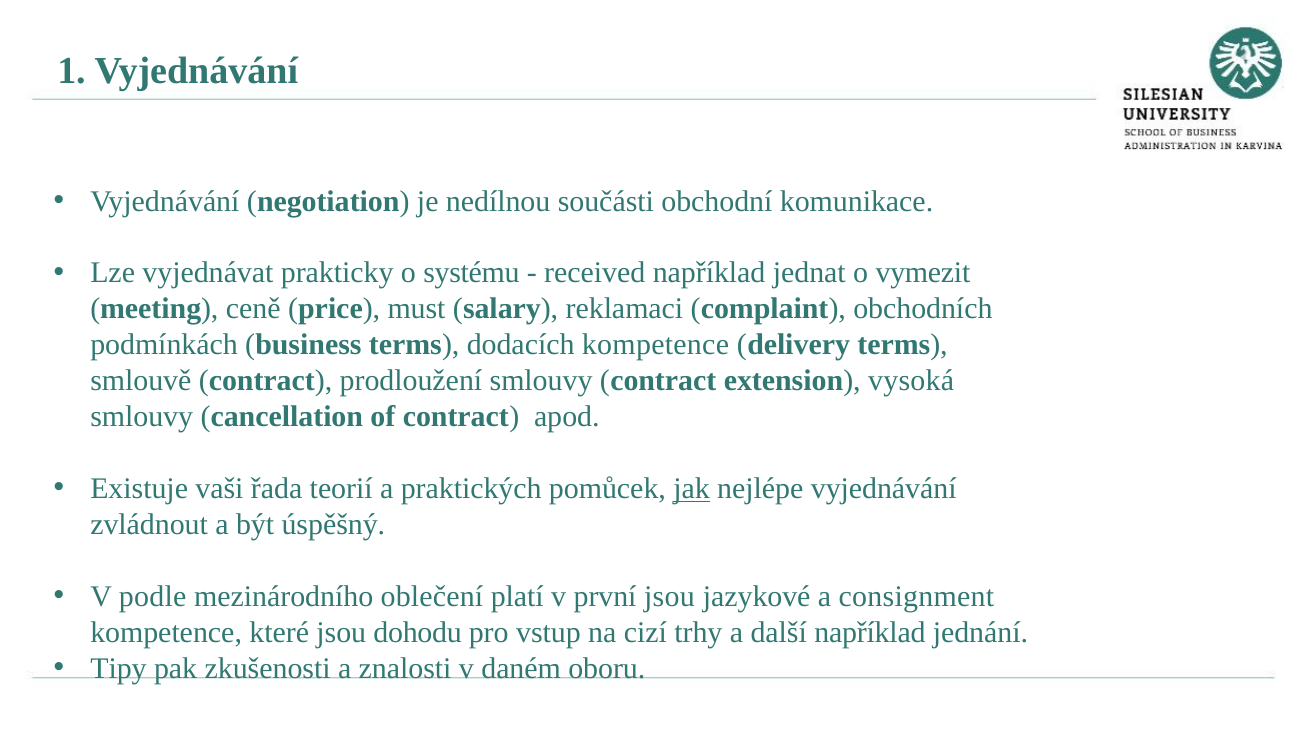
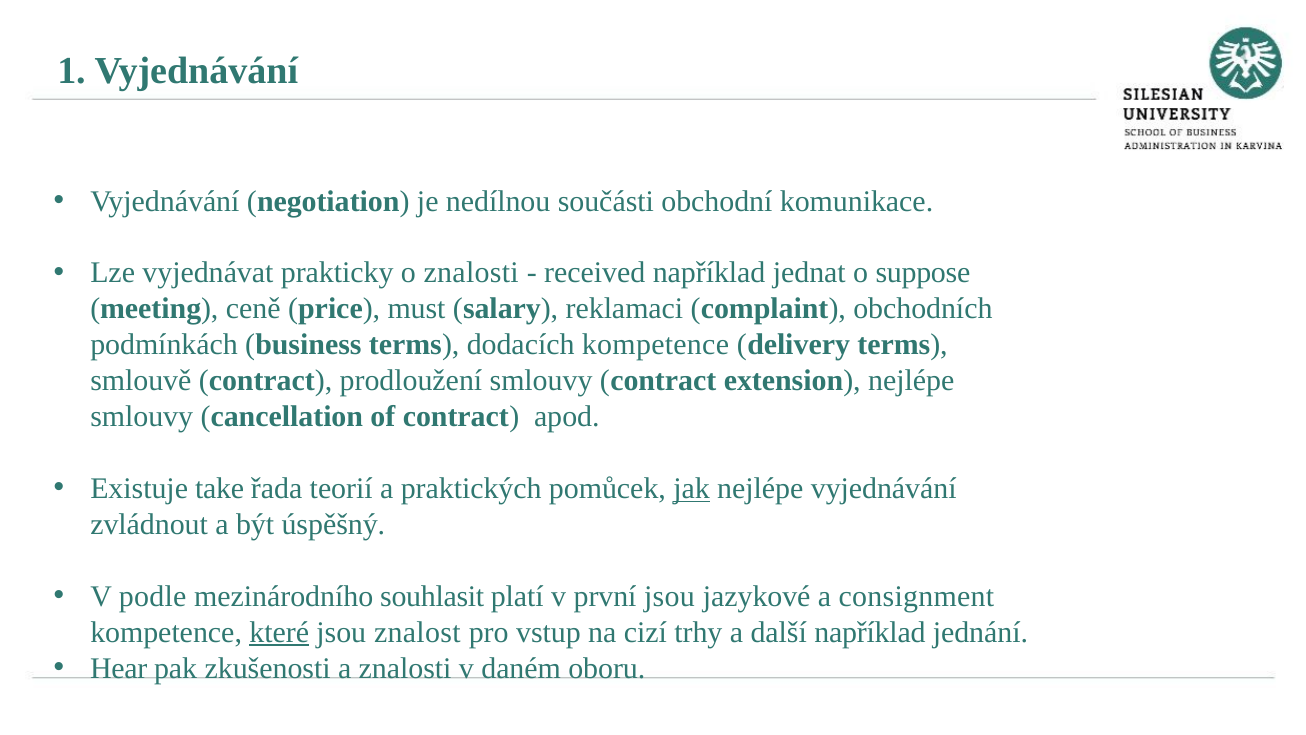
o systému: systému -> znalosti (471, 273)
vymezit: vymezit -> suppose (923, 273)
extension vysoká: vysoká -> nejlépe (911, 381)
vaši: vaši -> take (220, 488)
oblečení: oblečení -> souhlasit (432, 596)
které underline: none -> present (279, 632)
dohodu: dohodu -> znalost (417, 632)
Tipy: Tipy -> Hear (119, 668)
